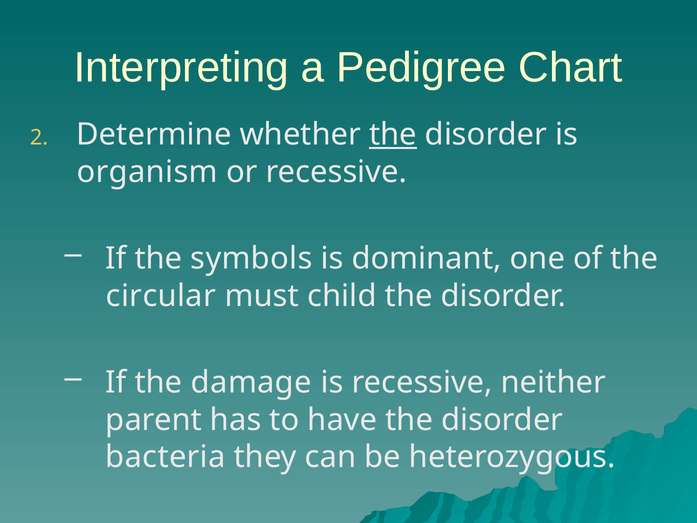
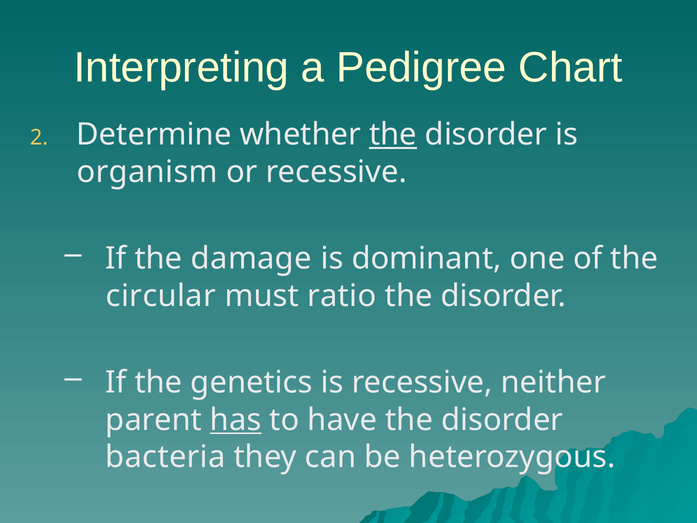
symbols: symbols -> damage (251, 259)
child: child -> ratio (342, 296)
damage: damage -> genetics (252, 383)
has underline: none -> present (236, 420)
